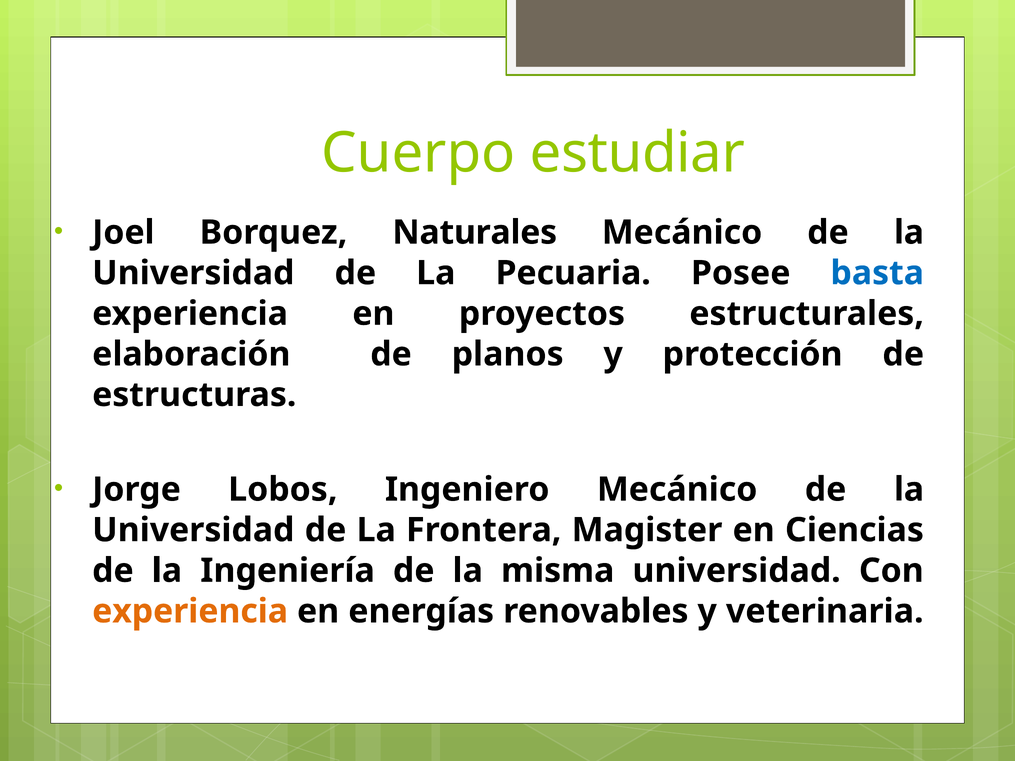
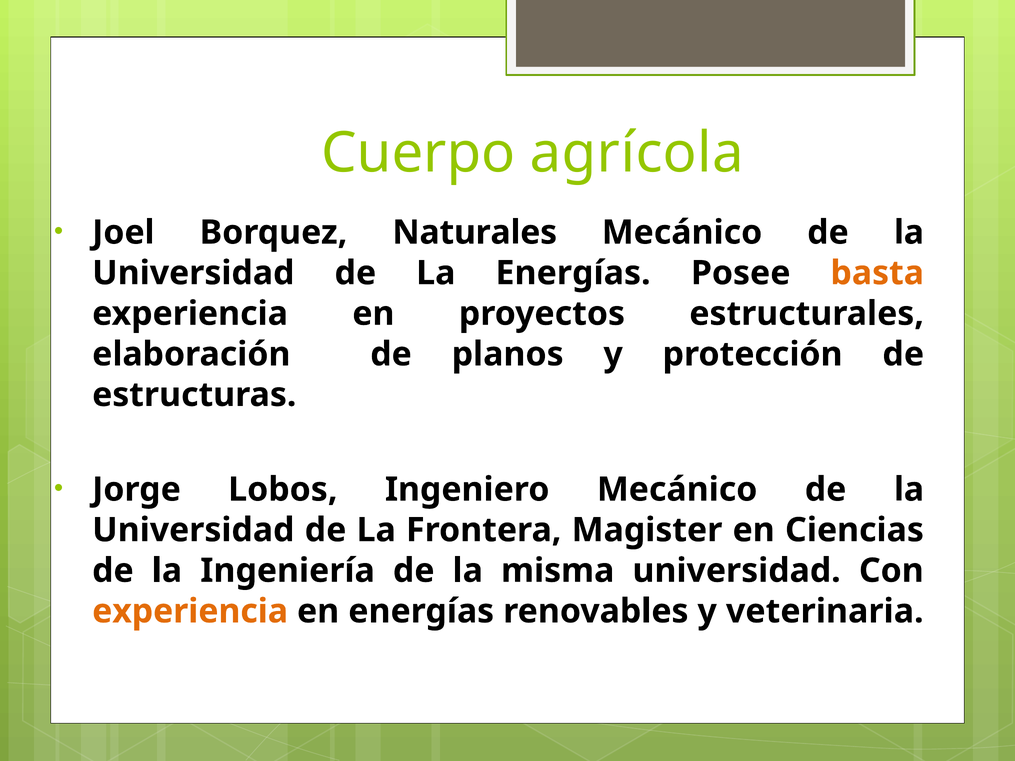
estudiar: estudiar -> agrícola (637, 153)
La Pecuaria: Pecuaria -> Energías (573, 273)
basta colour: blue -> orange (877, 273)
